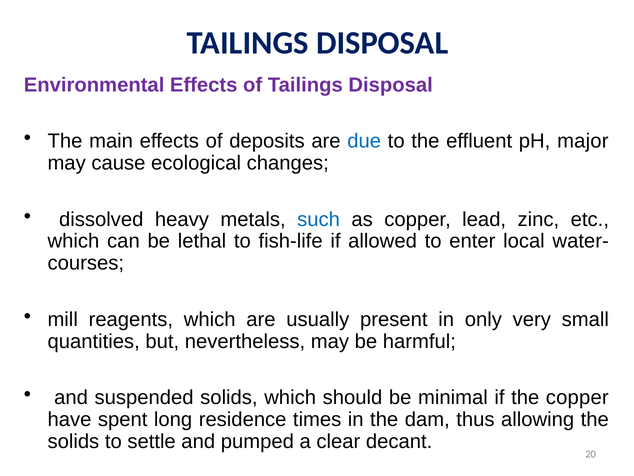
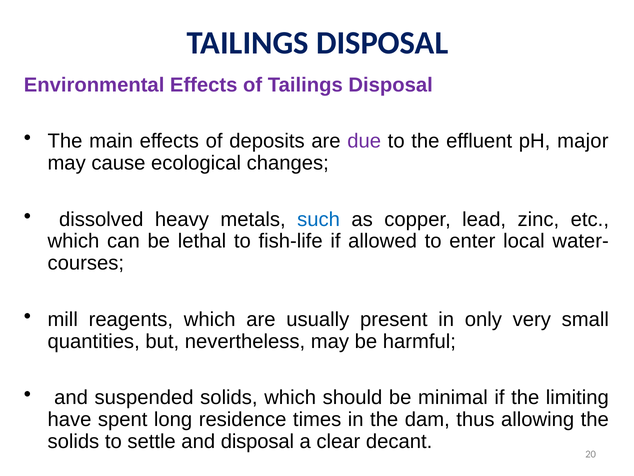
due colour: blue -> purple (364, 141)
the copper: copper -> limiting (577, 397)
and pumped: pumped -> disposal (257, 441)
